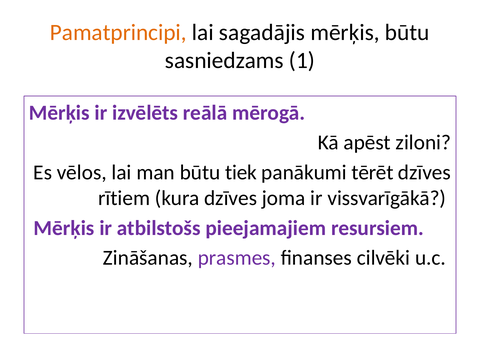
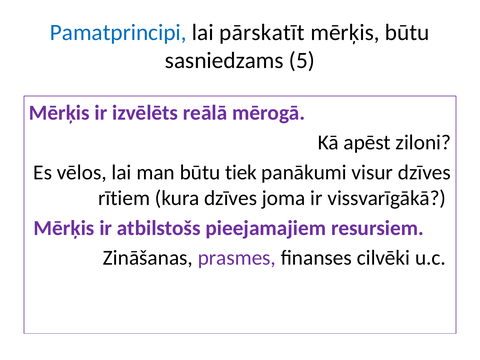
Pamatprincipi colour: orange -> blue (118, 32)
sagadājis: sagadājis -> pārskatīt (262, 32)
1: 1 -> 5 (302, 60)
tērēt: tērēt -> visur (372, 173)
